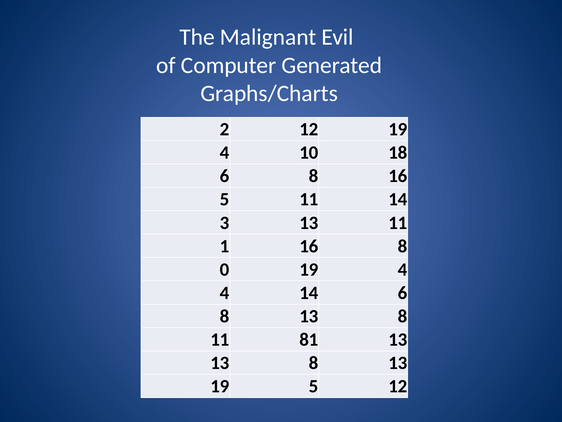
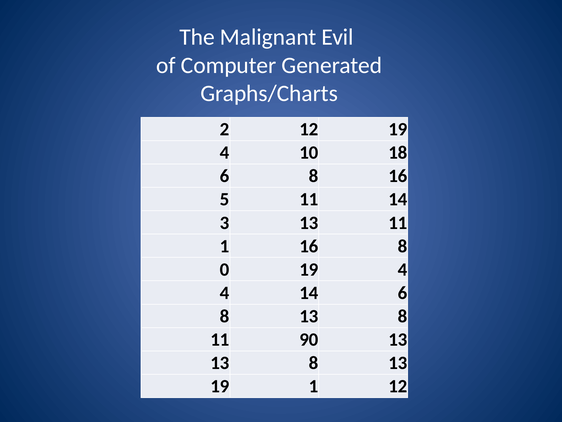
81: 81 -> 90 (309, 339)
19 5: 5 -> 1 (314, 386)
